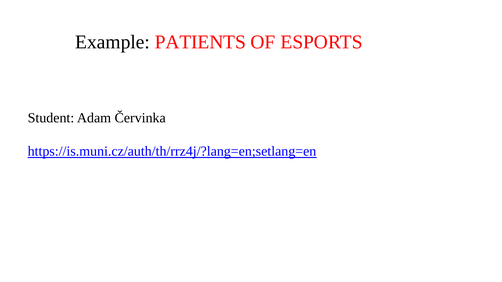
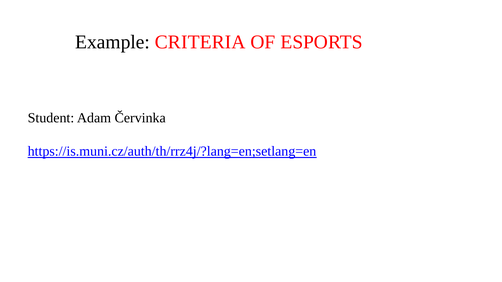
PATIENTS: PATIENTS -> CRITERIA (200, 42)
